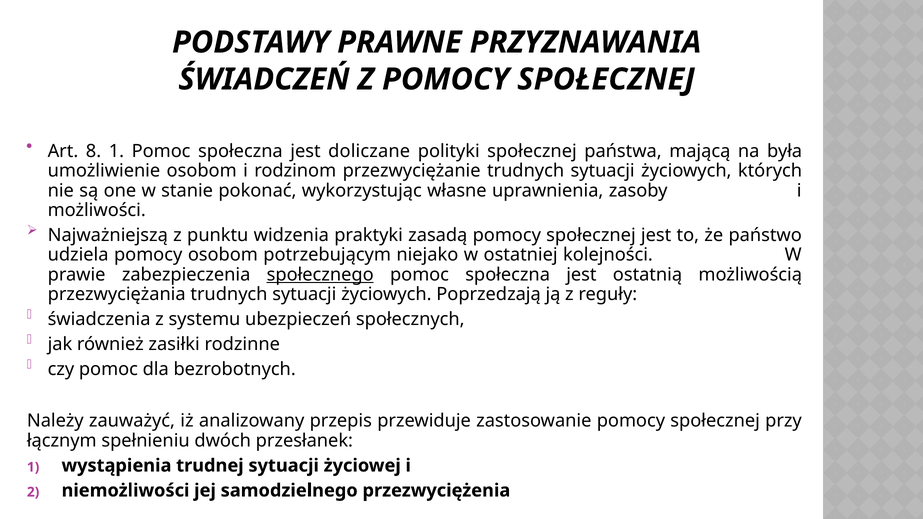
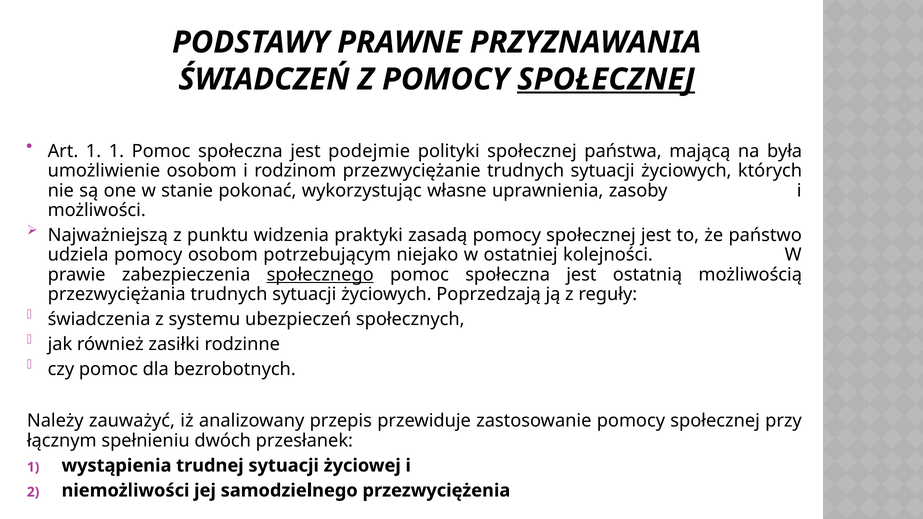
SPOŁECZNEJ underline: none -> present (606, 79)
Art 8: 8 -> 1 (94, 151)
doliczane: doliczane -> podejmie (369, 151)
